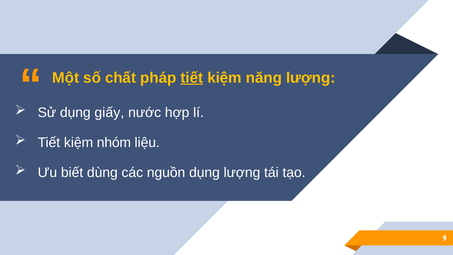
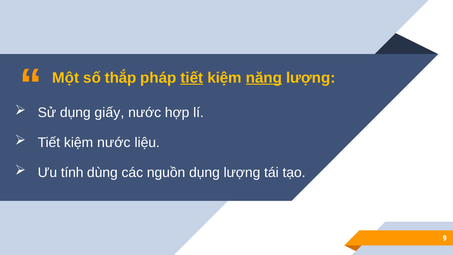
chất: chất -> thắp (121, 78)
năng underline: none -> present (264, 78)
kiệm nhóm: nhóm -> nước (114, 143)
biết: biết -> tính (72, 172)
